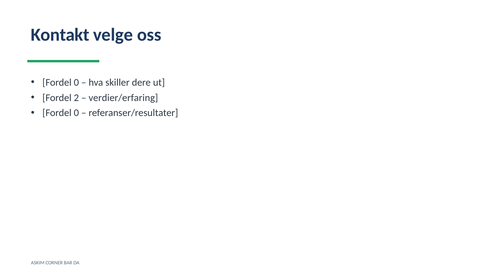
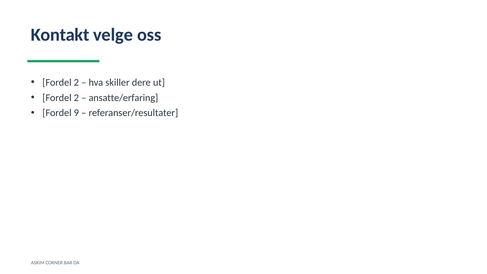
0: 0 -> 2 (76, 82)
verdier/erfaring: verdier/erfaring -> ansatte/erfaring (123, 98)
0: 0 -> 9 (76, 113)
